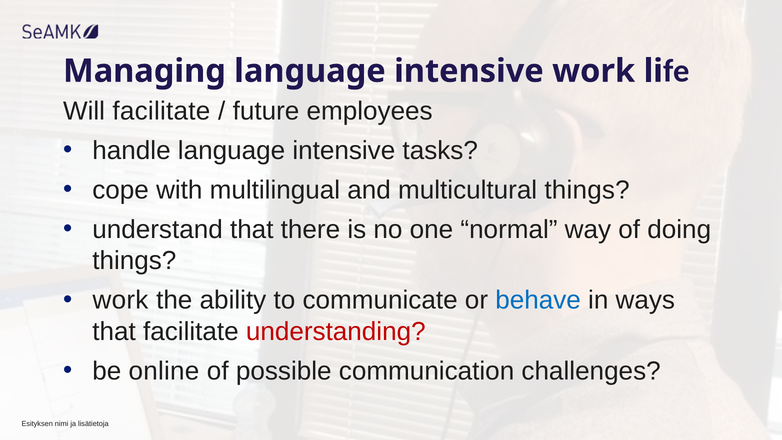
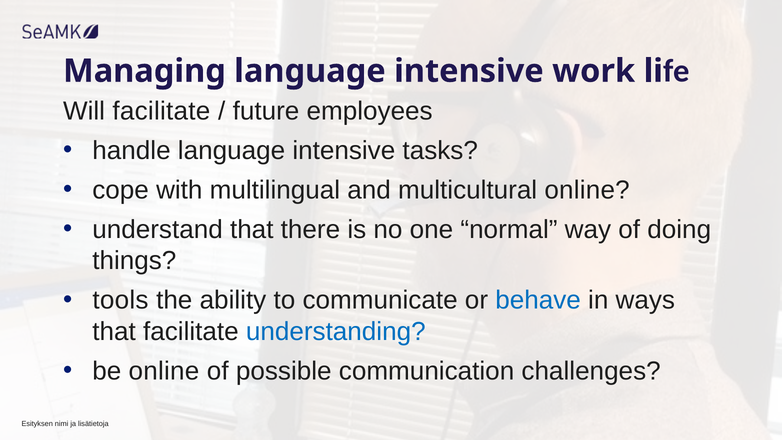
multicultural things: things -> online (587, 190)
work: work -> tools (120, 300)
understanding colour: red -> blue (336, 332)
